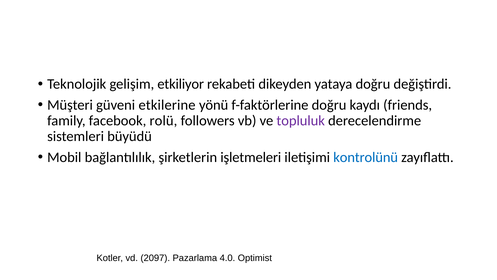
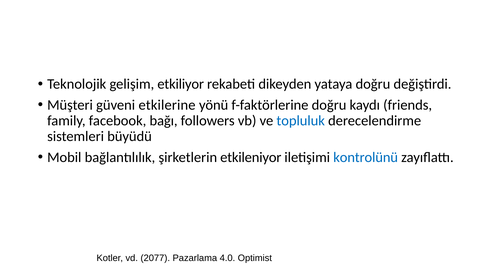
rolü: rolü -> bağı (164, 121)
topluluk colour: purple -> blue (301, 121)
işletmeleri: işletmeleri -> etkileniyor (251, 157)
2097: 2097 -> 2077 (155, 258)
